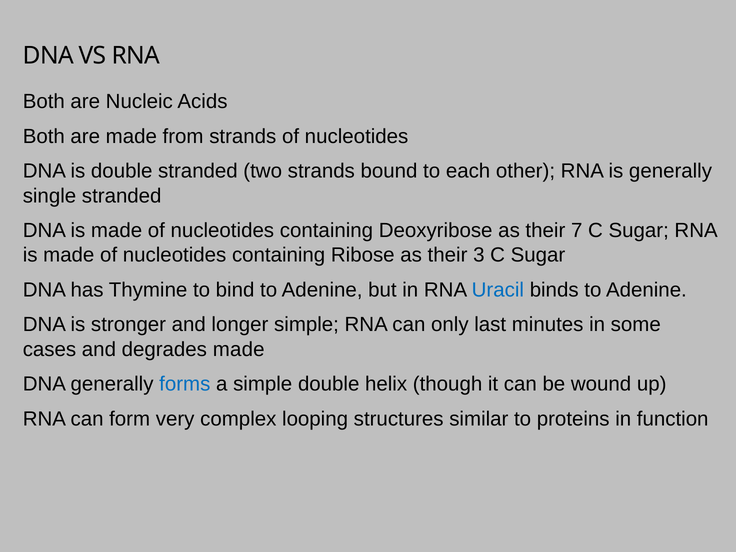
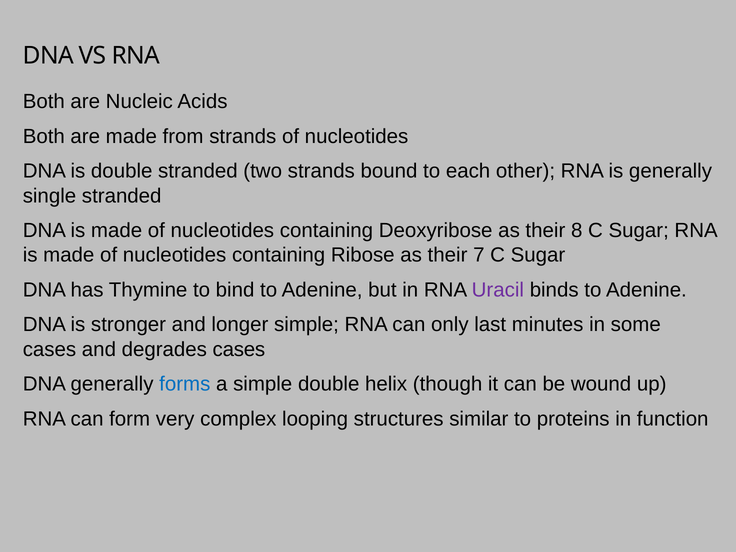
7: 7 -> 8 (577, 231)
3: 3 -> 7 (479, 255)
Uracil colour: blue -> purple (498, 290)
degrades made: made -> cases (239, 349)
